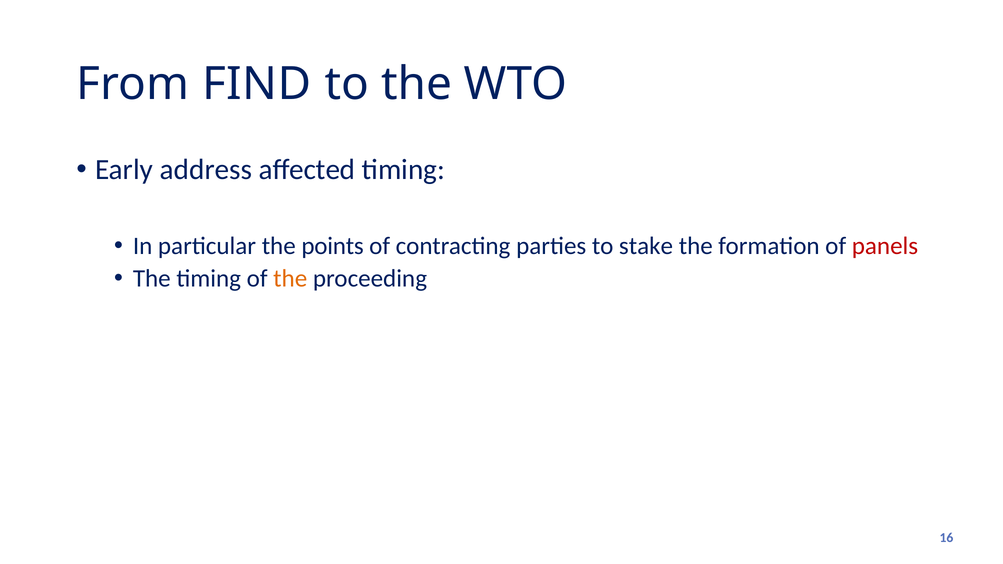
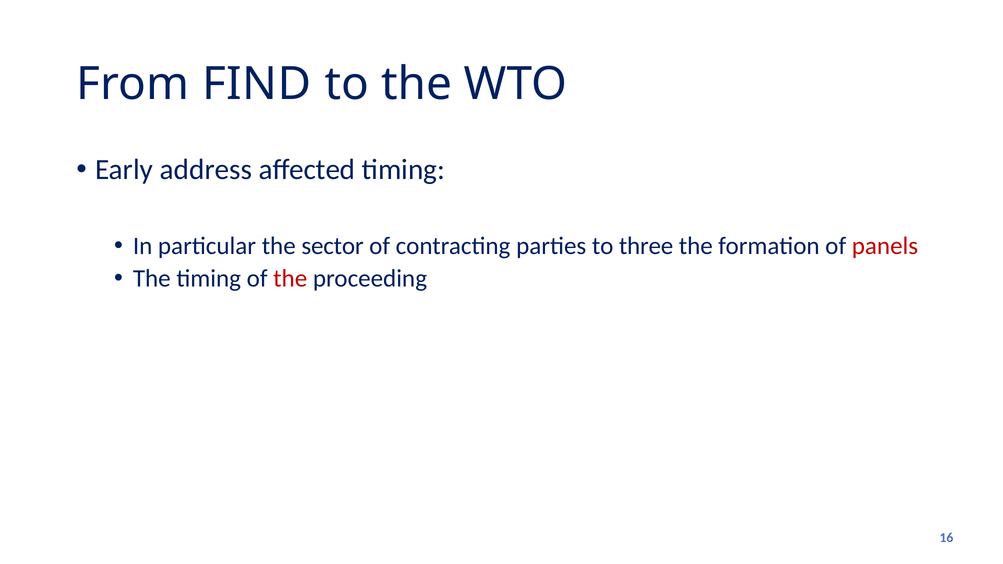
points: points -> sector (333, 246)
stake: stake -> three (646, 246)
the colour: orange -> red (290, 278)
